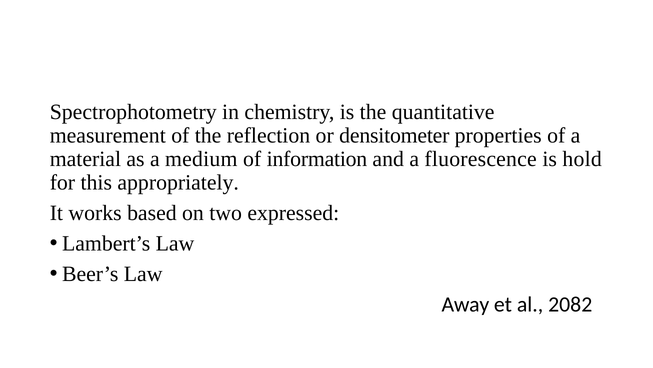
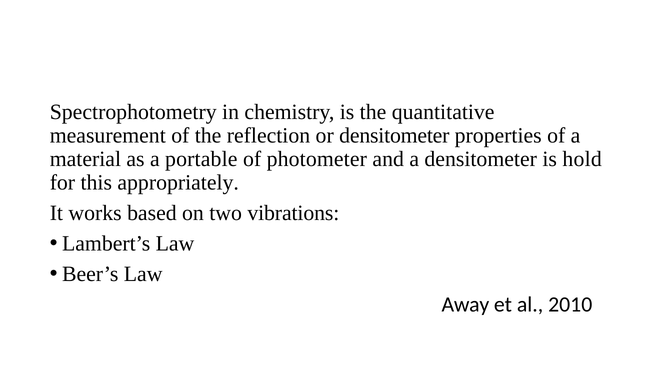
medium: medium -> portable (201, 159)
information: information -> photometer (317, 159)
a fluorescence: fluorescence -> densitometer (481, 159)
expressed: expressed -> vibrations (293, 213)
2082: 2082 -> 2010 (570, 304)
